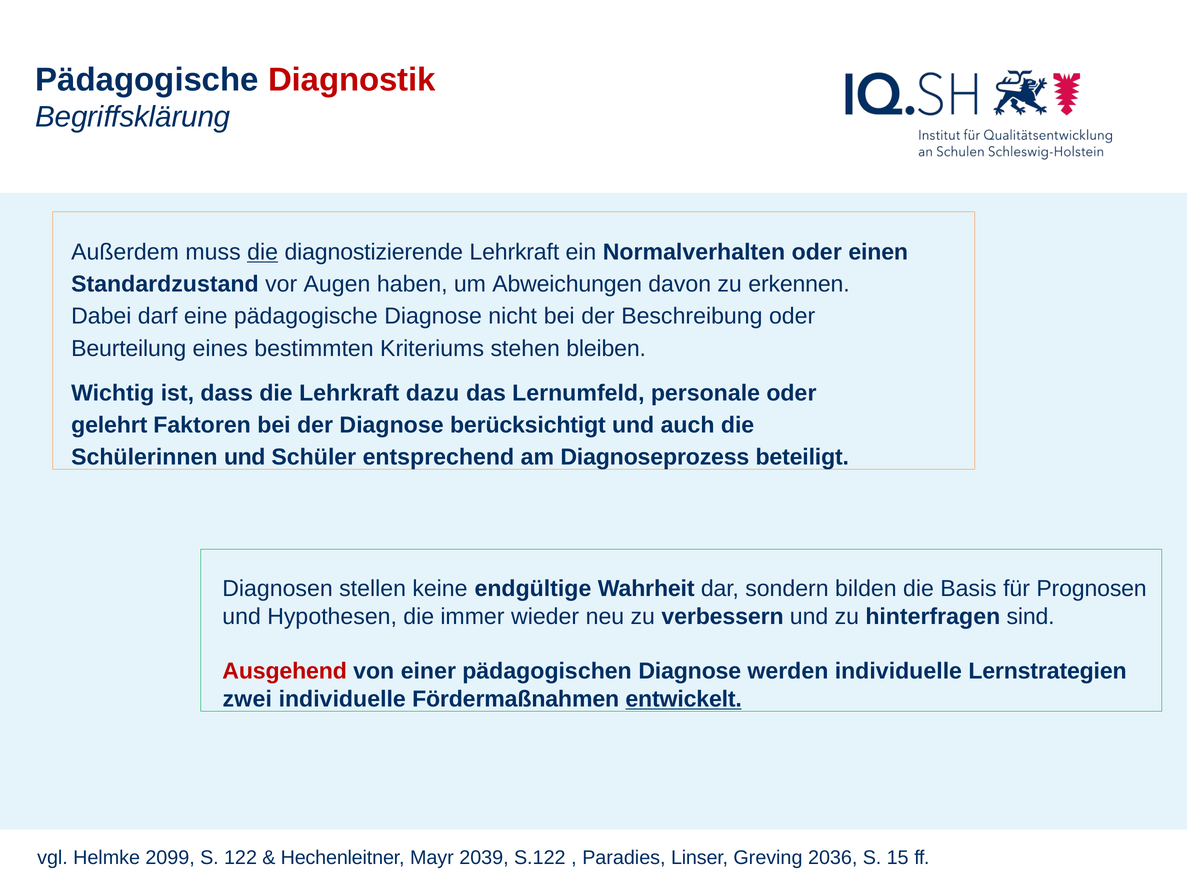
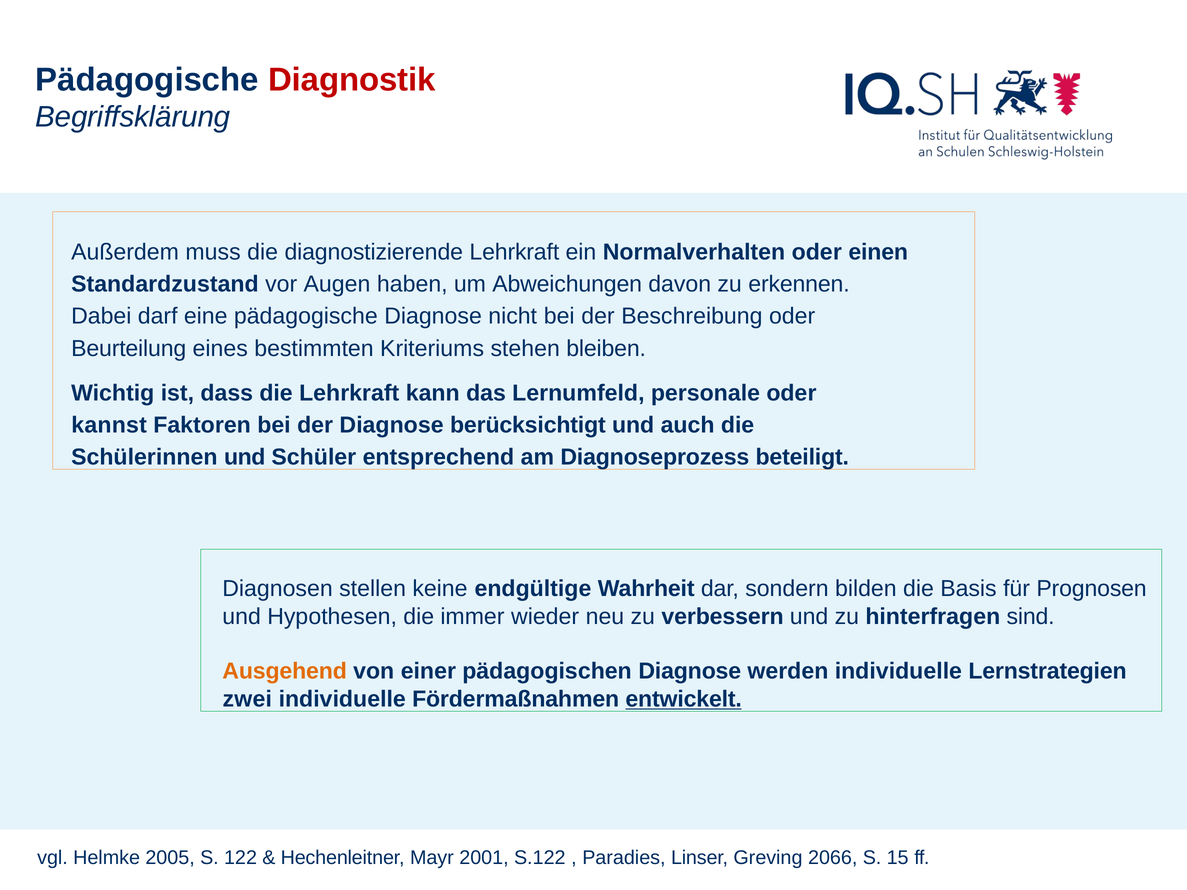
die underline: present -> none (263, 252)
dazu: dazu -> kann (433, 393)
gelehrt: gelehrt -> kannst (109, 425)
Ausgehend colour: red -> orange (285, 671)
2099: 2099 -> 2005 (170, 858)
2039: 2039 -> 2001 (484, 858)
2036: 2036 -> 2066 (833, 858)
